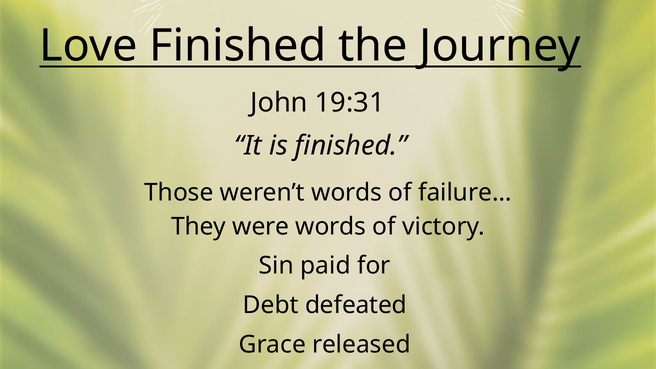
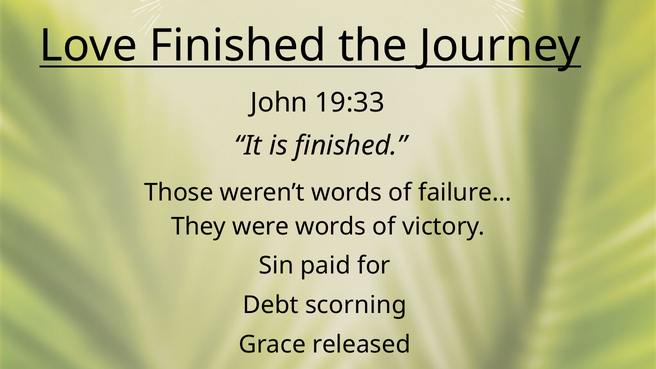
19:31: 19:31 -> 19:33 (350, 103)
defeated: defeated -> scorning (356, 305)
